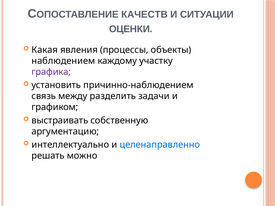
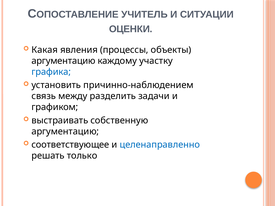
КАЧЕСТВ: КАЧЕСТВ -> УЧИТЕЛЬ (144, 15)
наблюдением: наблюдением -> аргументацию (63, 61)
графика colour: purple -> blue (51, 72)
интеллектуально: интеллектуально -> соответствующее (70, 145)
можно: можно -> только (82, 156)
